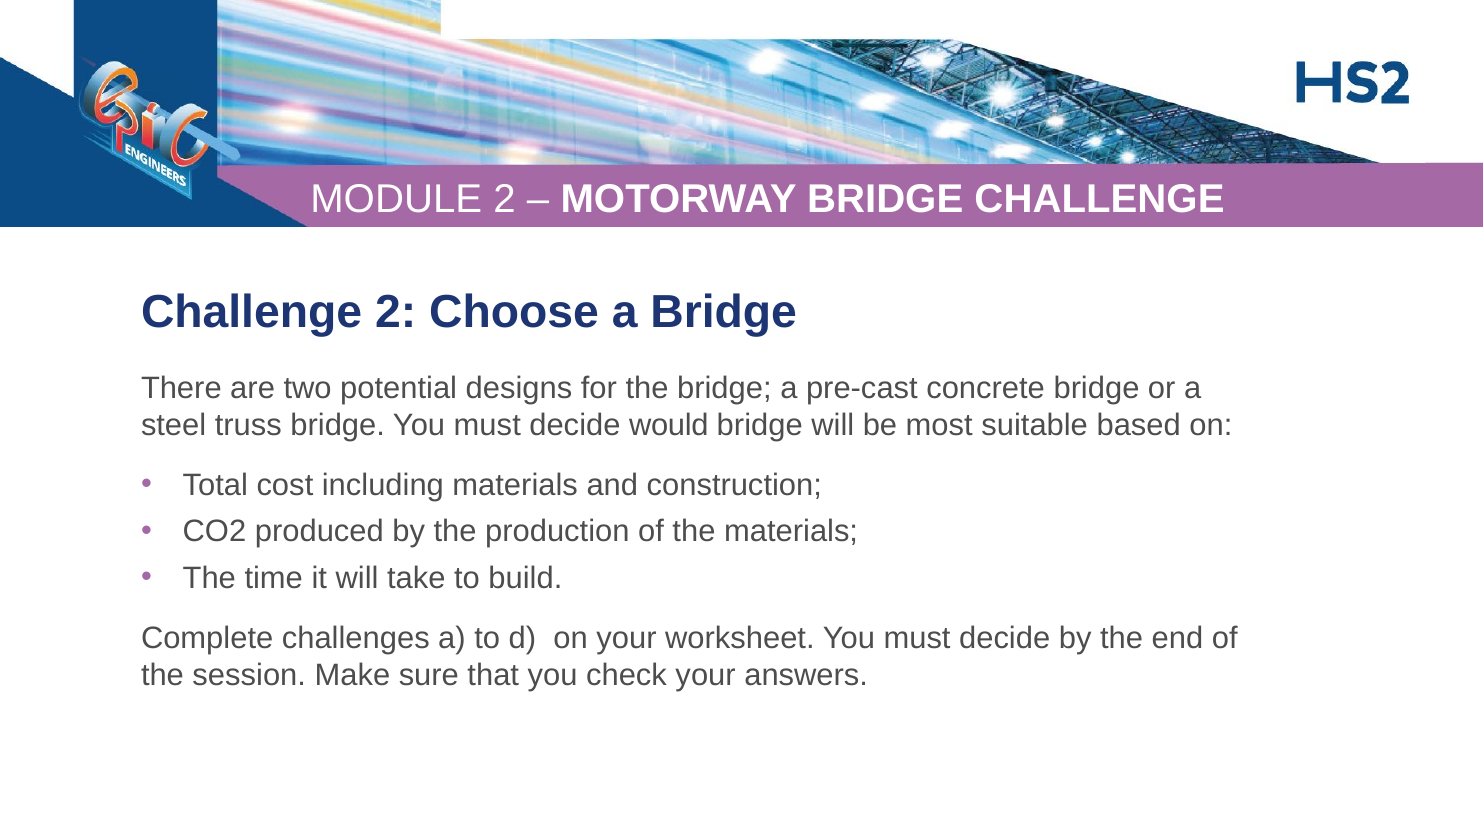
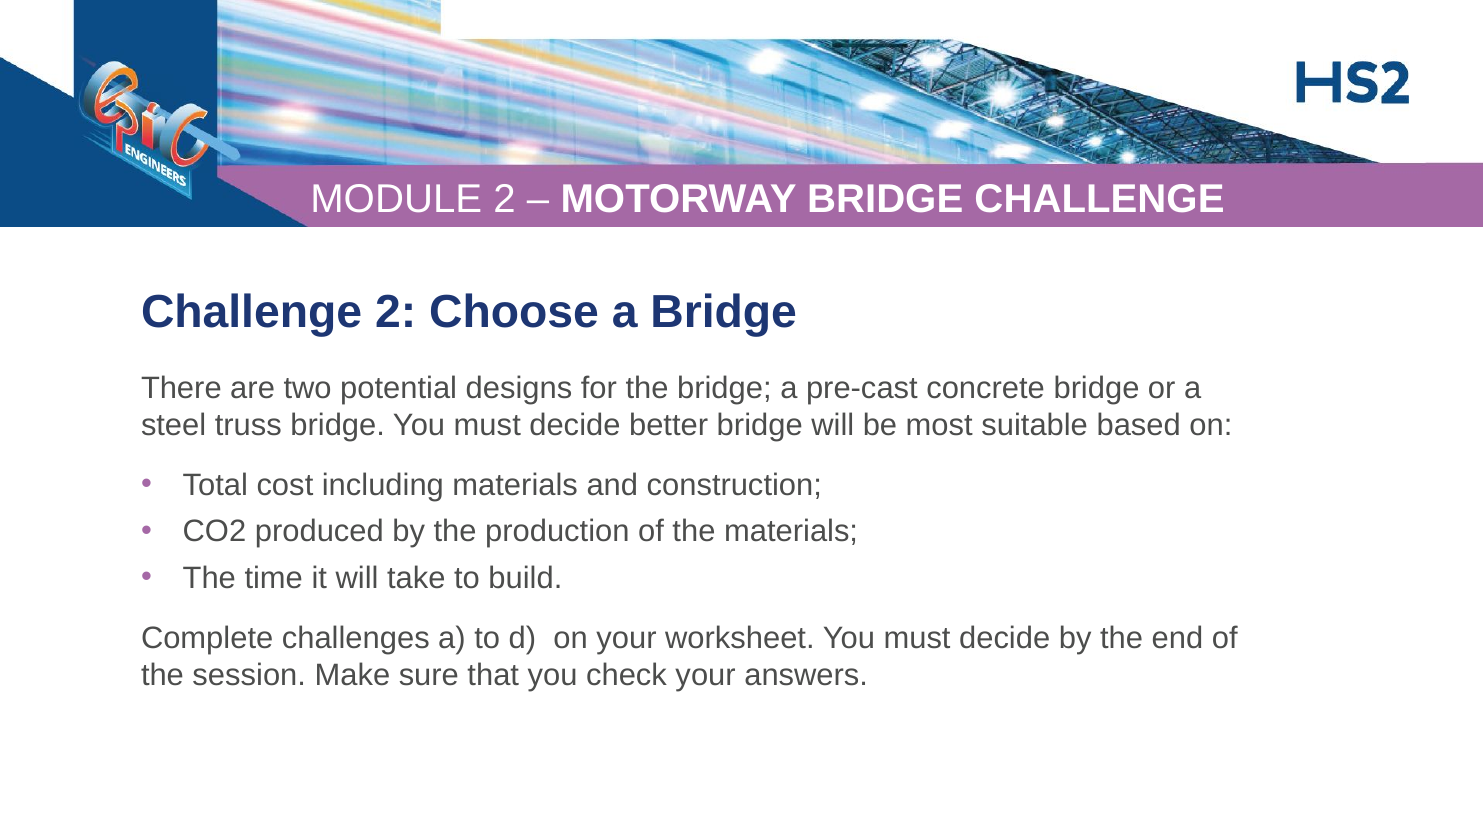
would: would -> better (669, 425)
